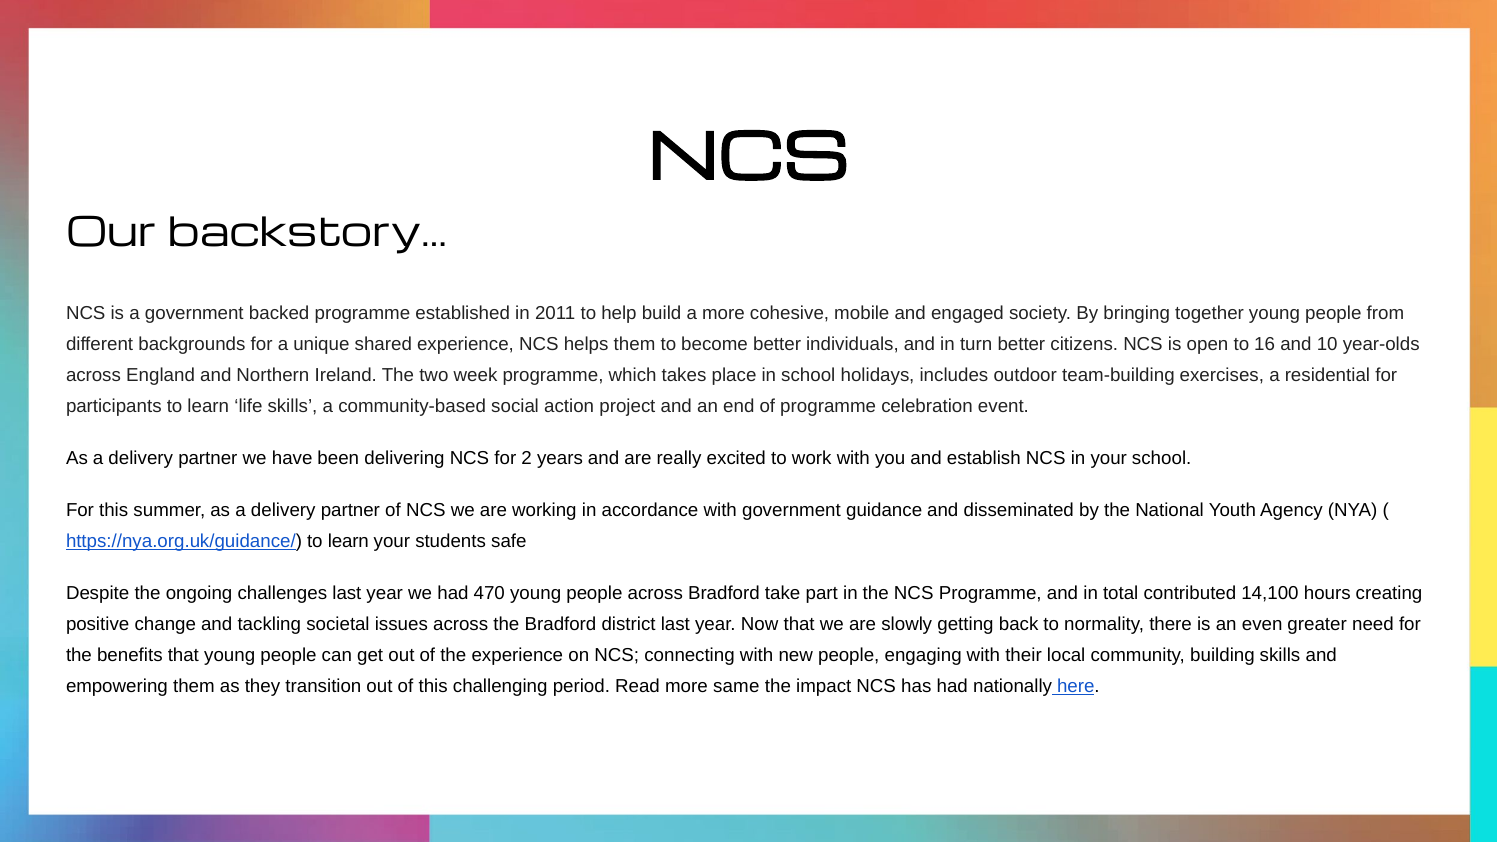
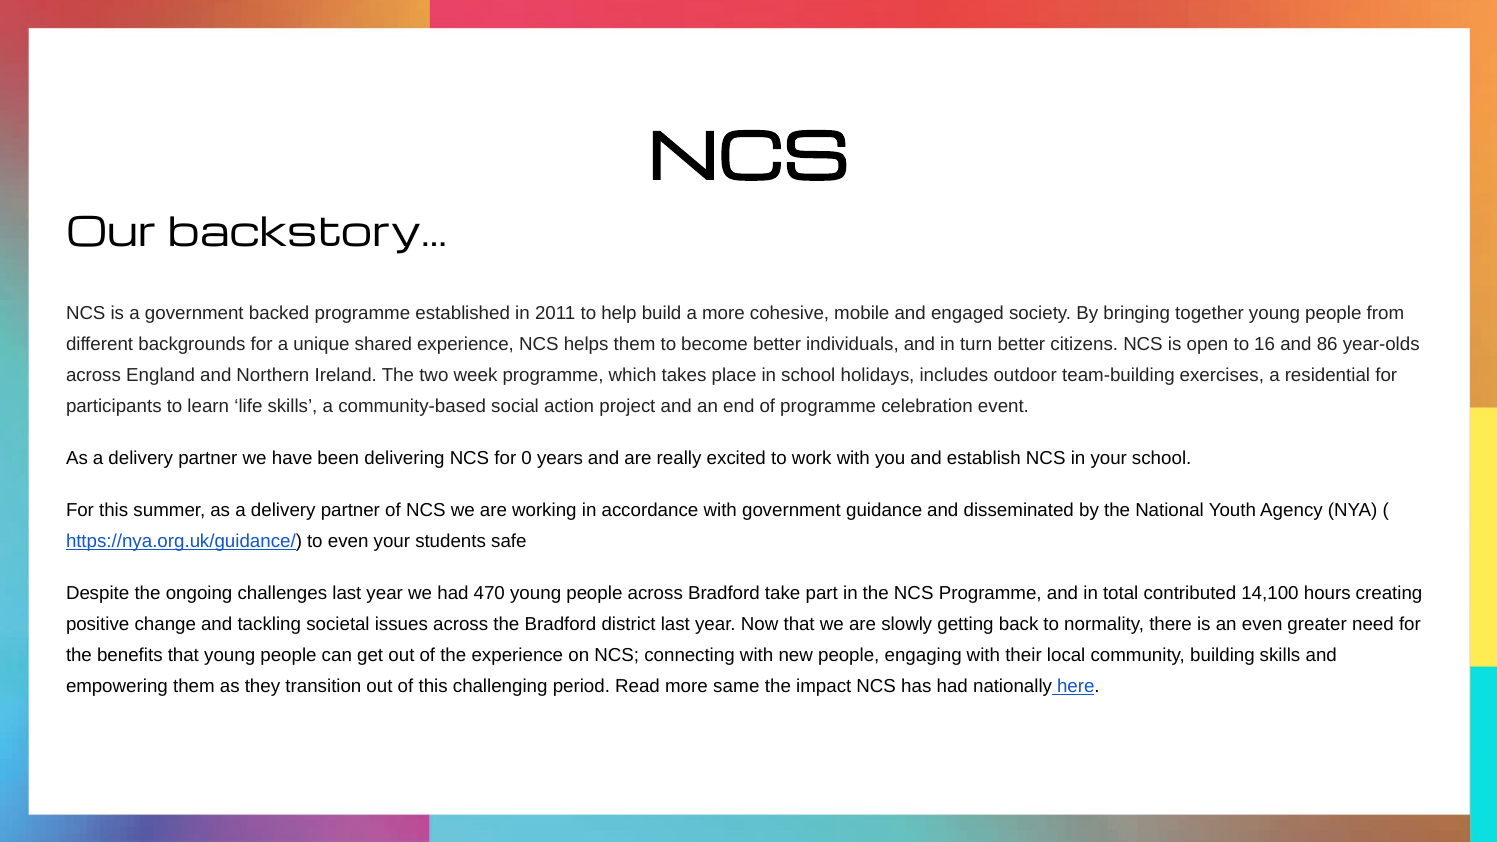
10: 10 -> 86 (1327, 345)
2: 2 -> 0 (527, 459)
https://nya.org.uk/guidance/ to learn: learn -> even (348, 542)
